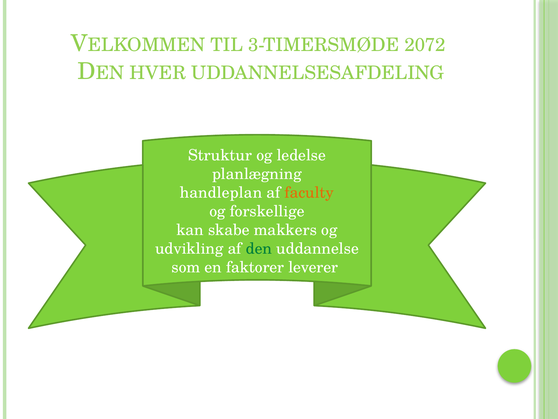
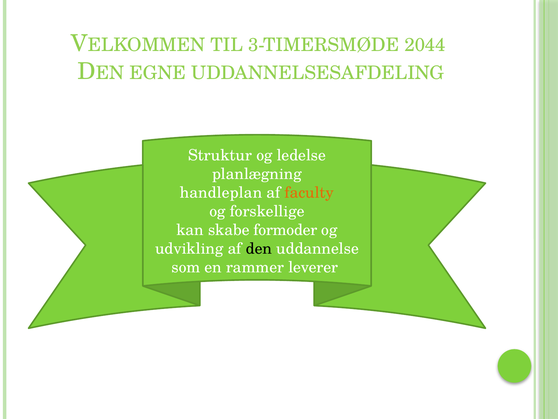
2072: 2072 -> 2044 (425, 45)
HVER: HVER -> EGNE (158, 73)
makkers: makkers -> formoder (285, 230)
den colour: green -> black (259, 248)
faktorer: faktorer -> rammer (255, 267)
